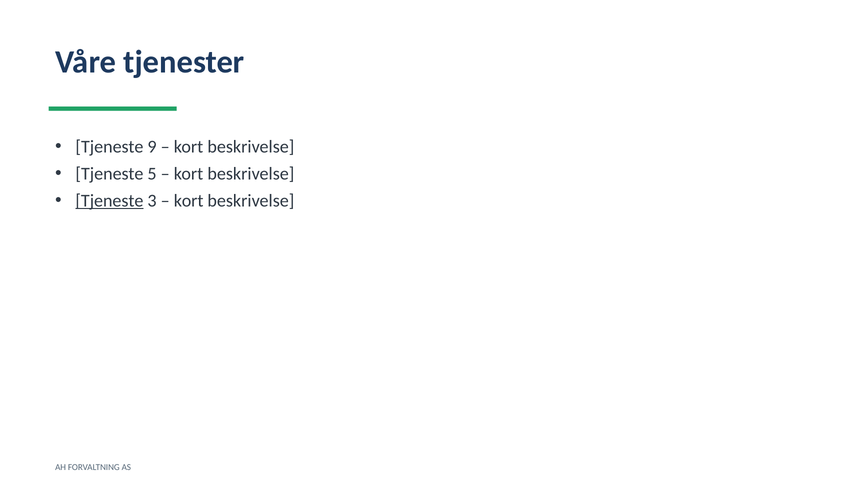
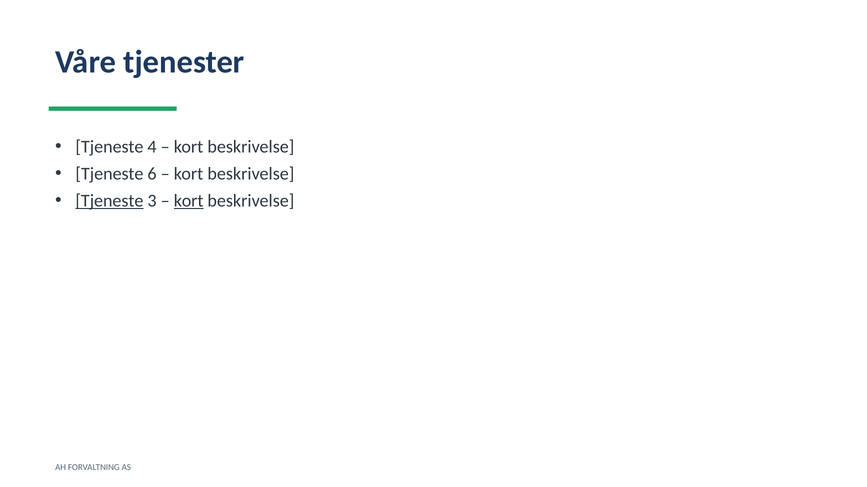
9: 9 -> 4 (152, 147)
5: 5 -> 6 (152, 174)
kort underline: none -> present (189, 201)
